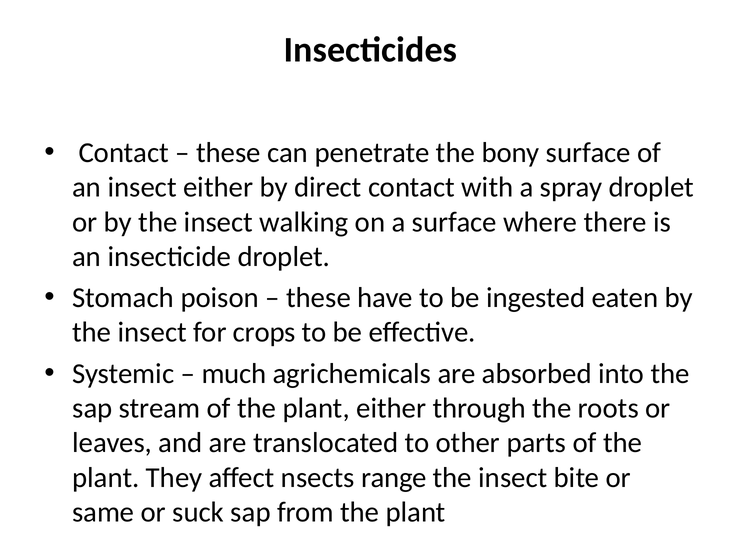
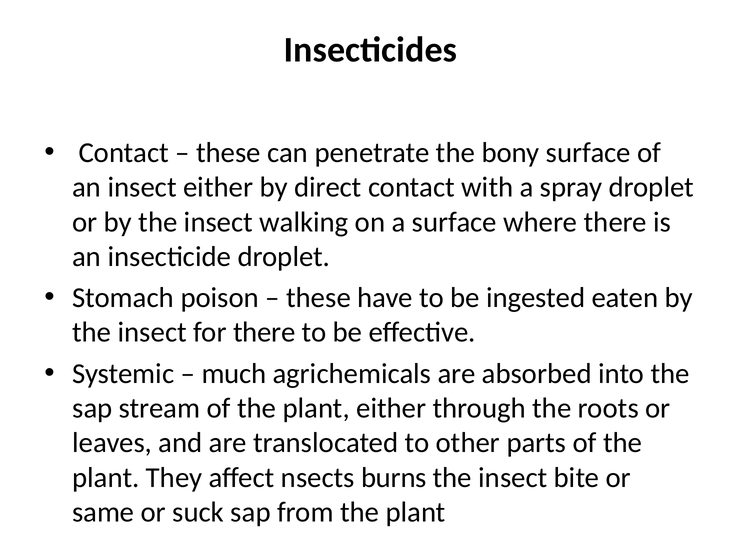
for crops: crops -> there (264, 332)
range: range -> burns (394, 477)
